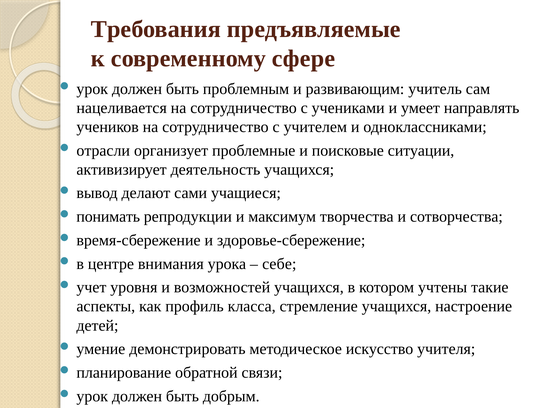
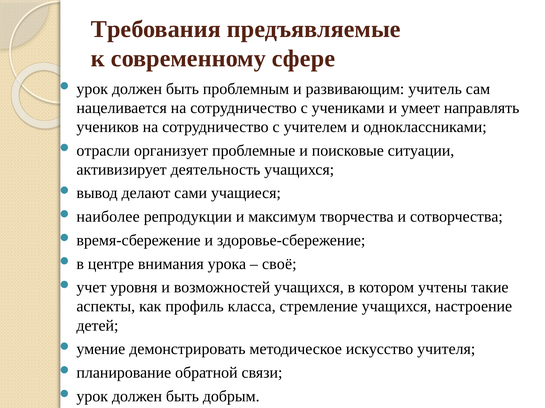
понимать: понимать -> наиболее (108, 217)
себе: себе -> своё (279, 264)
